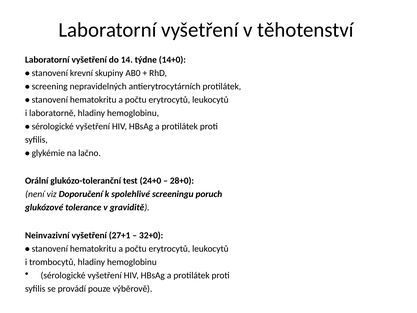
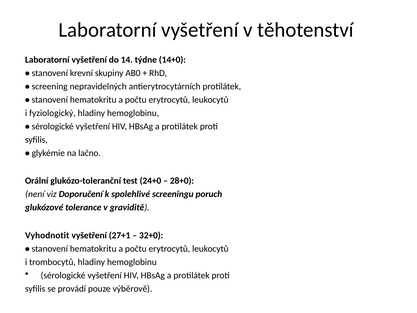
laboratorně: laboratorně -> fyziologický (52, 113)
Neinvazivní: Neinvazivní -> Vyhodnotit (47, 235)
